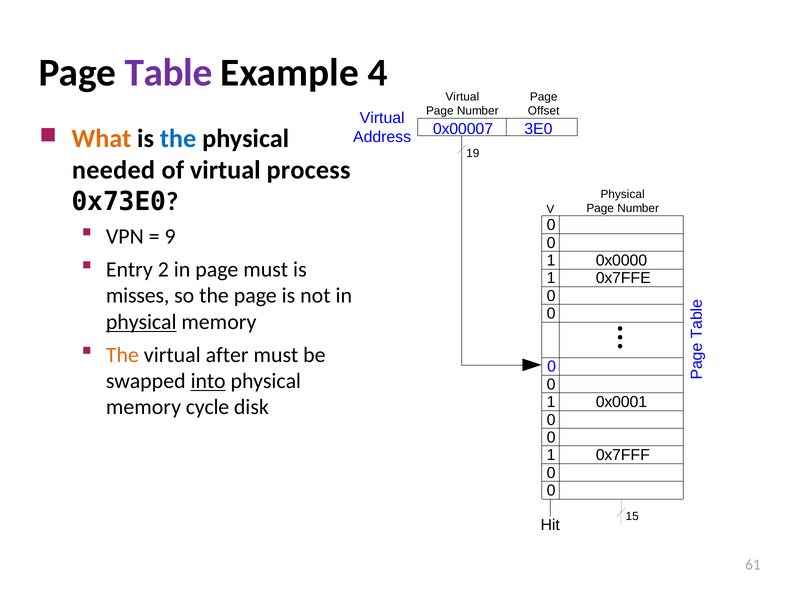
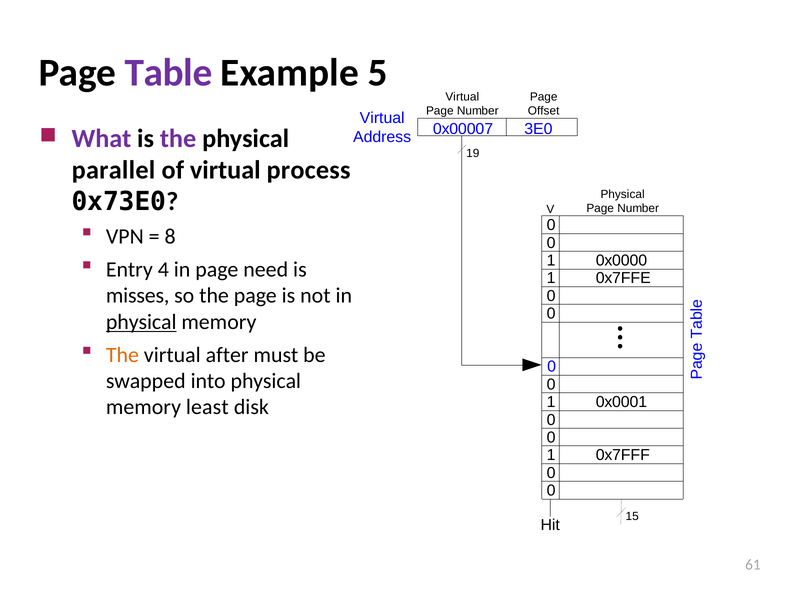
4: 4 -> 5 (378, 73)
What colour: orange -> purple (101, 139)
the colour: blue -> purple (178, 139)
needed: needed -> parallel (113, 170)
9: 9 -> 8 (170, 237)
2: 2 -> 4 (163, 270)
page must: must -> need (266, 270)
into underline: present -> none (208, 381)
cycle: cycle -> least (207, 407)
